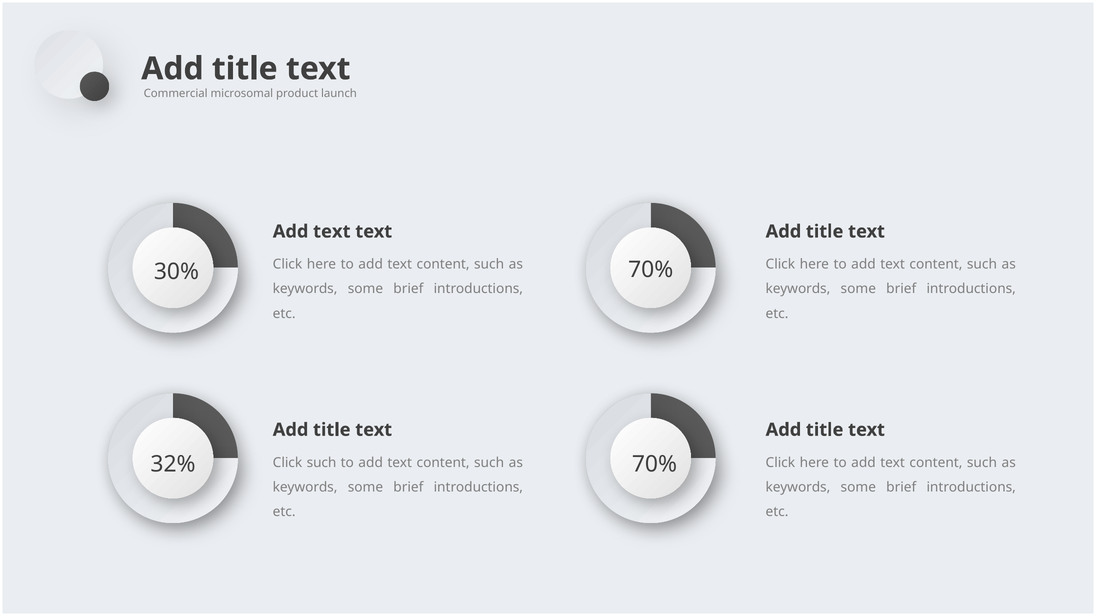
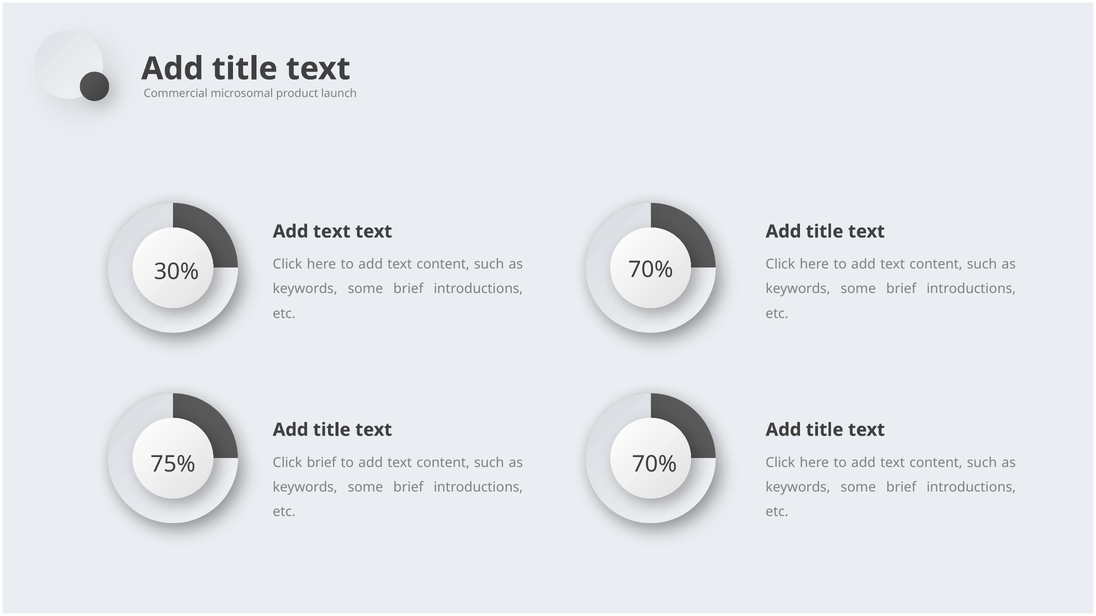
32%: 32% -> 75% (173, 464)
Click such: such -> brief (322, 463)
